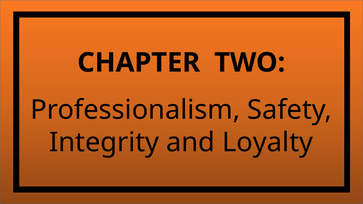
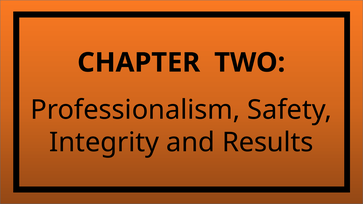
Loyalty: Loyalty -> Results (268, 143)
